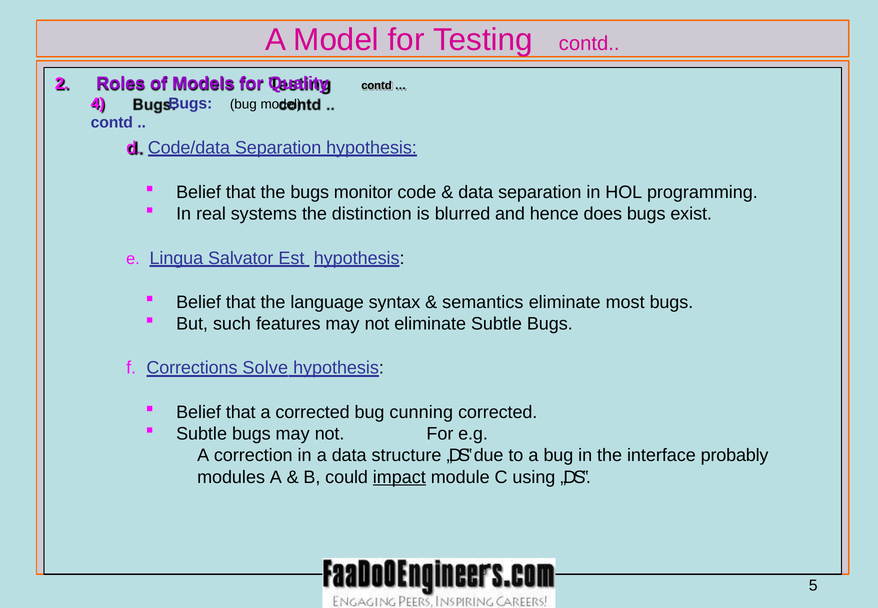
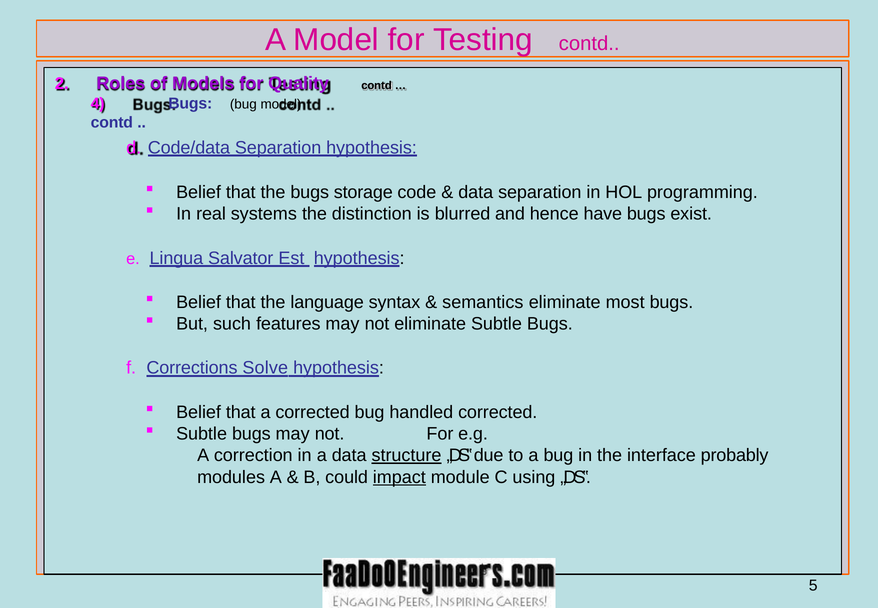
monitor: monitor -> storage (363, 192)
does: does -> have (603, 214)
cunning: cunning -> handled (421, 412)
structure underline: none -> present (406, 455)
